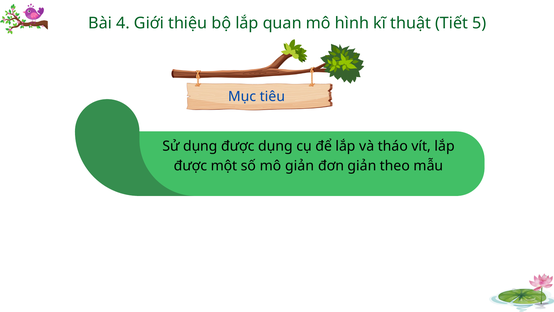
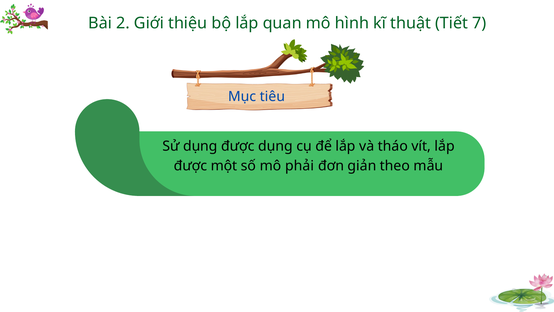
4: 4 -> 2 (123, 23)
5: 5 -> 7 (479, 23)
mô giản: giản -> phải (300, 166)
